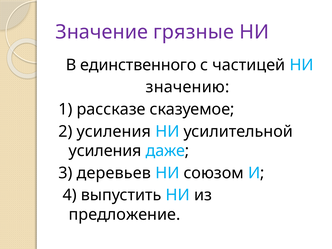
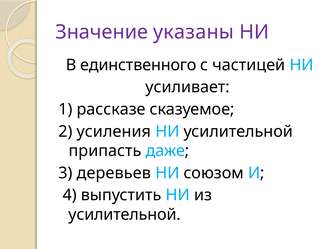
грязные: грязные -> указаны (194, 32)
значению: значению -> усиливает (188, 87)
усиления: усиления -> припасть (105, 151)
предложение: предложение -> усилительной (125, 214)
